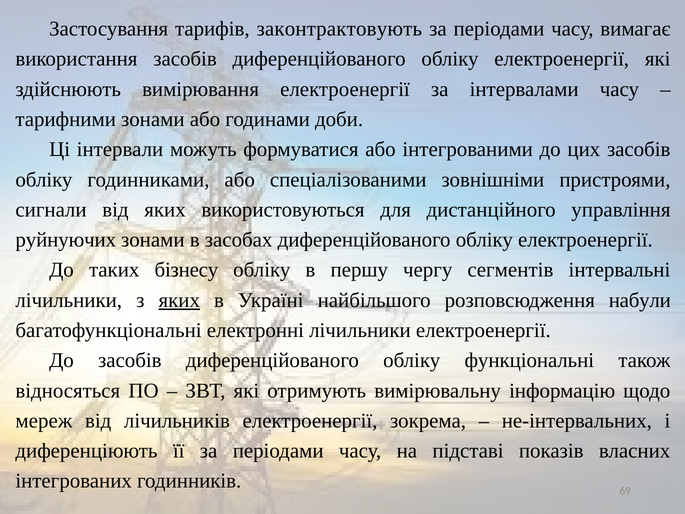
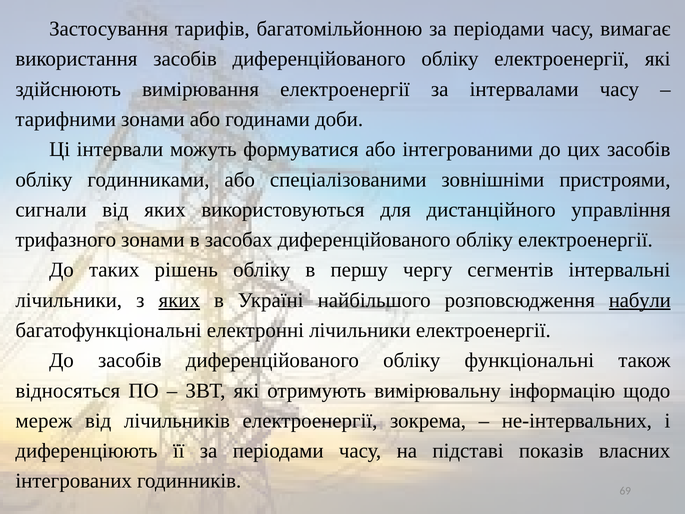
законтрактовують: законтрактовують -> багатомільйонною (339, 29)
руйнуючих: руйнуючих -> трифазного (66, 240)
бізнесу: бізнесу -> рішень (186, 270)
набули underline: none -> present (640, 300)
